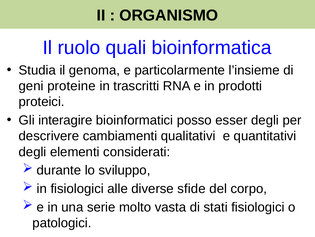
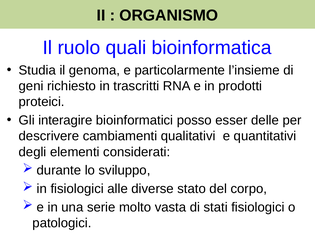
proteine: proteine -> richiesto (72, 86)
esser degli: degli -> delle (265, 120)
sfide: sfide -> stato (192, 188)
